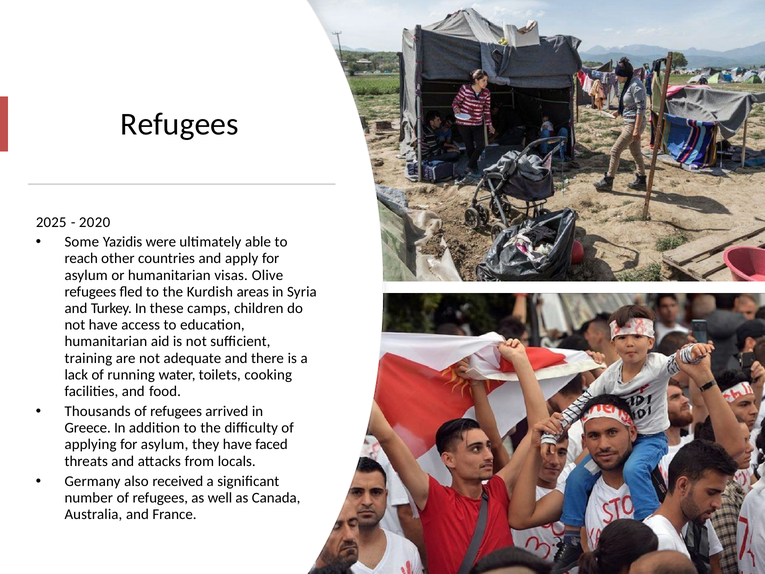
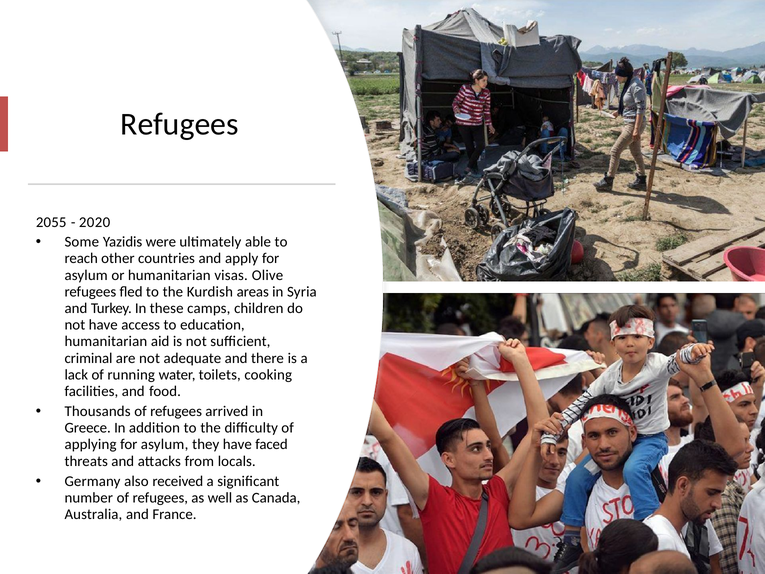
2025: 2025 -> 2055 (51, 222)
training: training -> criminal (88, 358)
